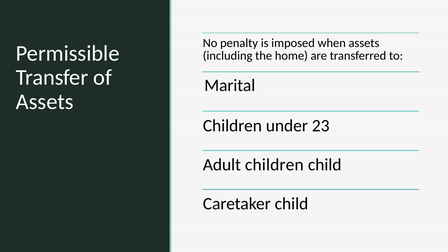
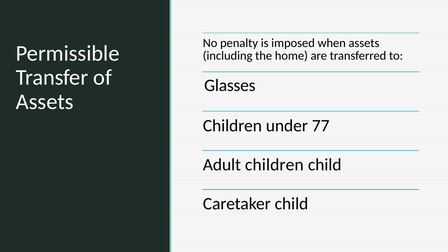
Marital: Marital -> Glasses (230, 86)
23: 23 -> 77 (321, 126)
